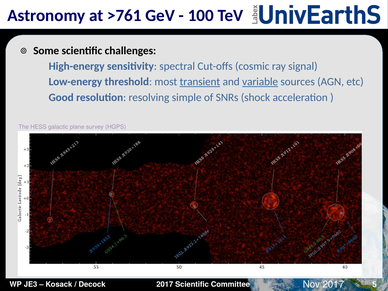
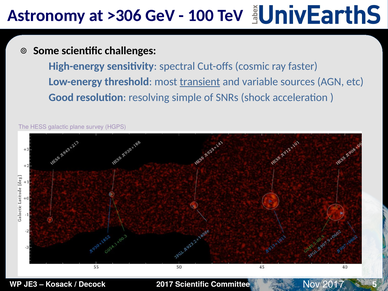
>761: >761 -> >306 (124, 16)
signal: signal -> faster (303, 66)
variable underline: present -> none (260, 82)
